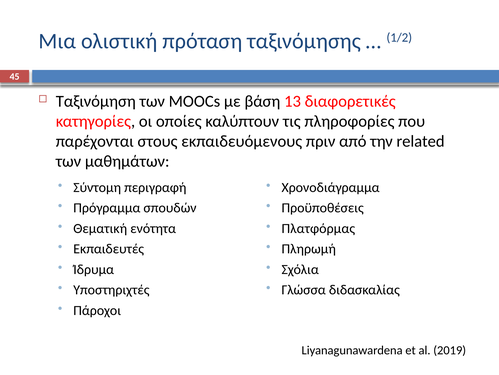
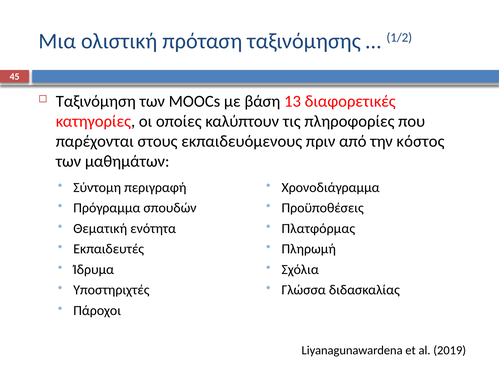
related: related -> κόστος (420, 141)
